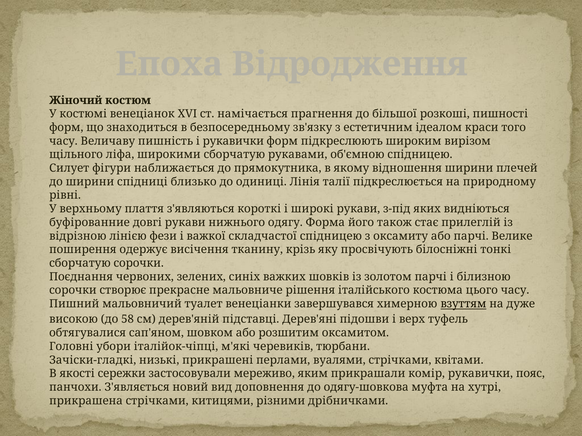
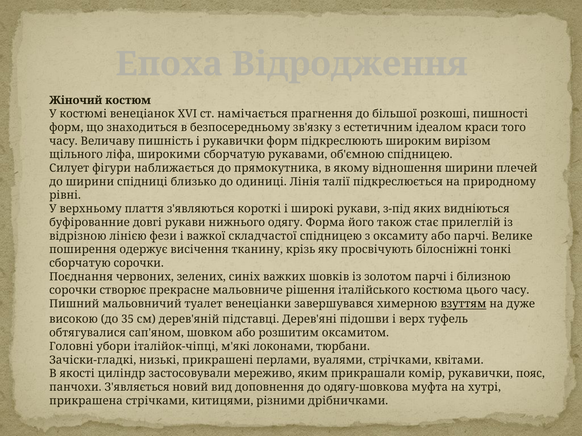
58: 58 -> 35 (128, 320)
черевиків: черевиків -> локонами (283, 347)
сережки: сережки -> циліндр (122, 374)
